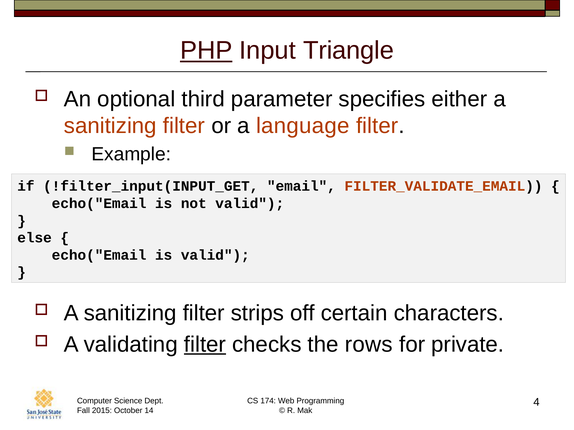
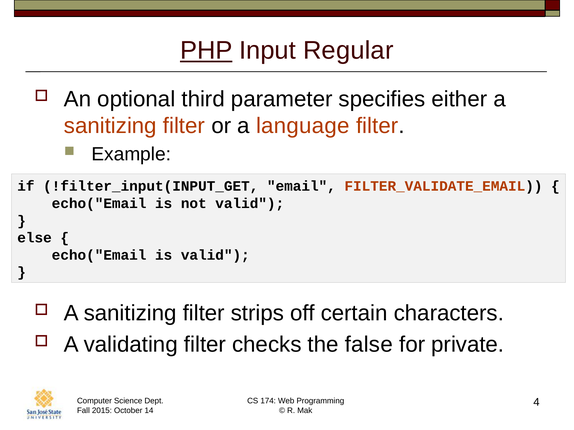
Triangle: Triangle -> Regular (348, 51)
filter underline: present -> none (205, 345)
rows: rows -> false (369, 345)
